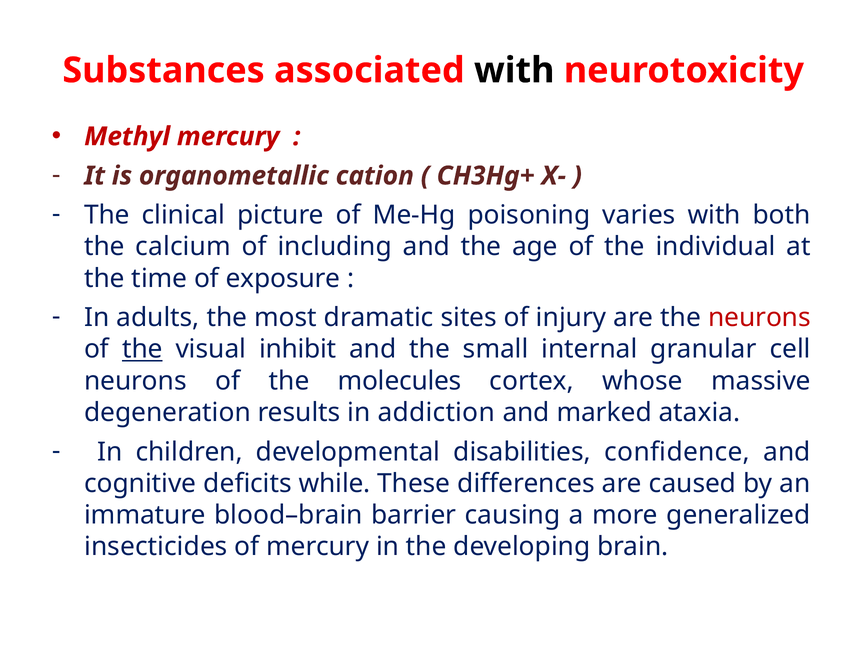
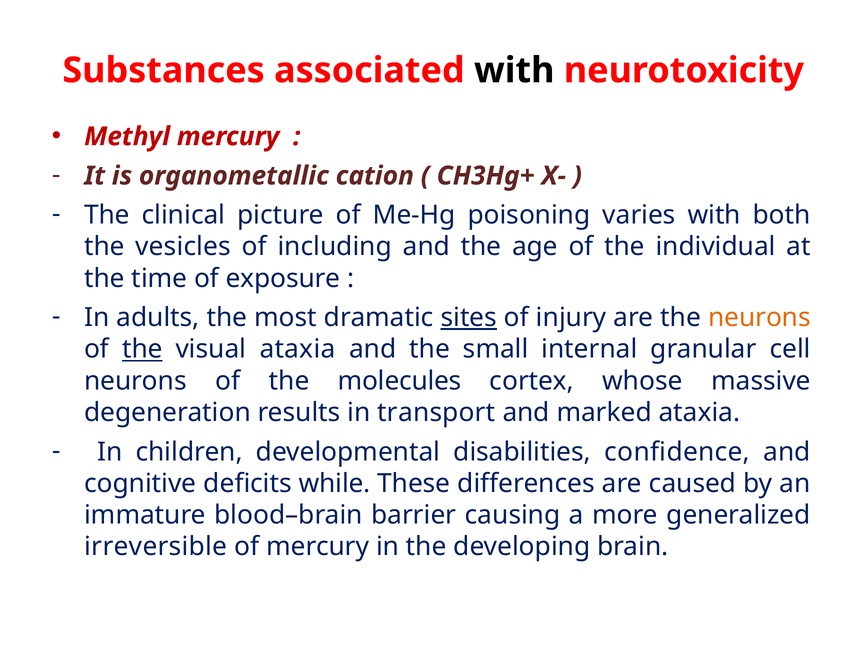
calcium: calcium -> vesicles (183, 247)
sites underline: none -> present (469, 318)
neurons colour: red -> orange (759, 318)
visual inhibit: inhibit -> ataxia (298, 349)
addiction: addiction -> transport (436, 413)
insecticides: insecticides -> irreversible (156, 547)
